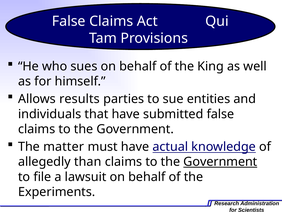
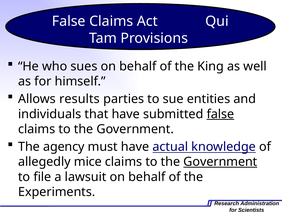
false underline: none -> present (220, 114)
matter: matter -> agency (64, 146)
than: than -> mice (88, 161)
